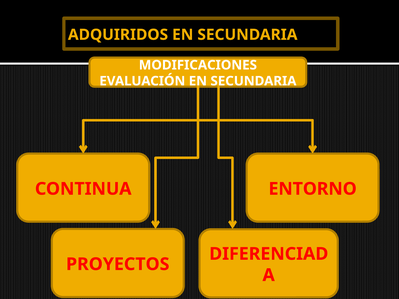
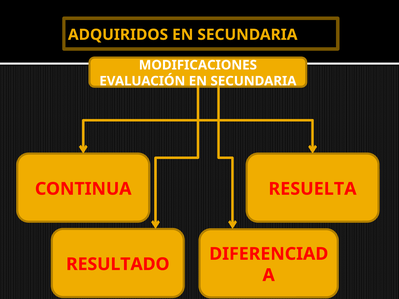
ENTORNO: ENTORNO -> RESUELTA (313, 189)
PROYECTOS: PROYECTOS -> RESULTADO (118, 264)
